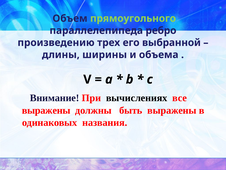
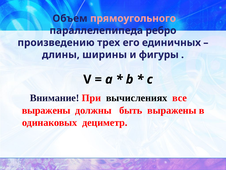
прямоугольного colour: light green -> pink (133, 18)
выбранной: выбранной -> единичных (171, 43)
объема: объема -> фигуры (159, 55)
названия: названия -> дециметр (105, 122)
